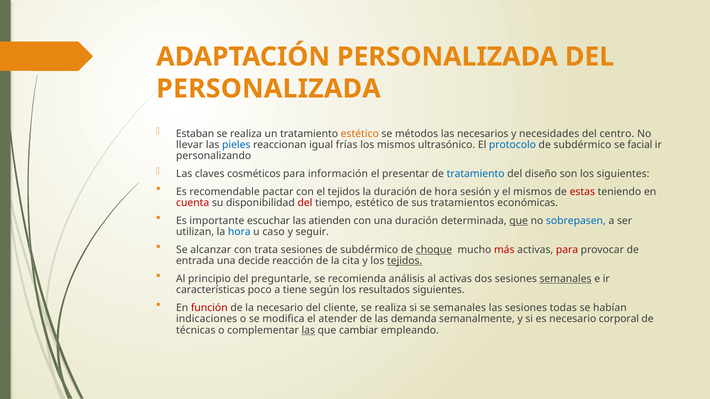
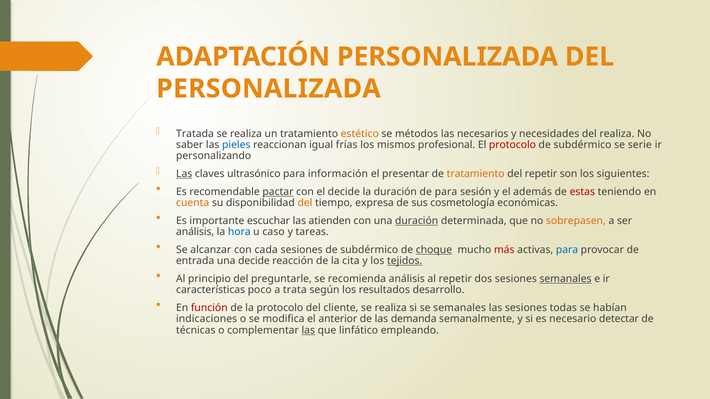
Estaban: Estaban -> Tratada (195, 134)
del centro: centro -> realiza (617, 134)
llevar: llevar -> saber (190, 145)
ultrasónico: ultrasónico -> profesional (447, 145)
protocolo colour: blue -> red (512, 145)
facial: facial -> serie (640, 145)
Las underline: none -> present (184, 174)
cosméticos: cosméticos -> ultrasónico (254, 174)
tratamiento colour: blue -> orange (476, 174)
del diseño: diseño -> repetir (541, 174)
pactar underline: none -> present (278, 192)
el tejidos: tejidos -> decide (344, 192)
de hora: hora -> para (446, 192)
el mismos: mismos -> además (533, 192)
cuenta colour: red -> orange (193, 203)
del colour: red -> orange (305, 203)
tiempo estético: estético -> expresa (375, 203)
tratamientos: tratamientos -> cosmetología (463, 203)
duración underline: none -> present (417, 221)
que underline: present -> none (519, 221)
sobrepasen colour: blue -> orange (576, 221)
utilizan: utilizan -> análisis (195, 232)
seguir: seguir -> tareas (312, 232)
trata: trata -> cada (266, 250)
para colour: red -> blue (567, 250)
al activas: activas -> repetir (455, 279)
tiene: tiene -> trata (295, 290)
resultados siguientes: siguientes -> desarrollo (439, 290)
la necesario: necesario -> protocolo (280, 308)
atender: atender -> anterior (338, 319)
corporal: corporal -> detectar (619, 319)
cambiar: cambiar -> linfático (359, 330)
